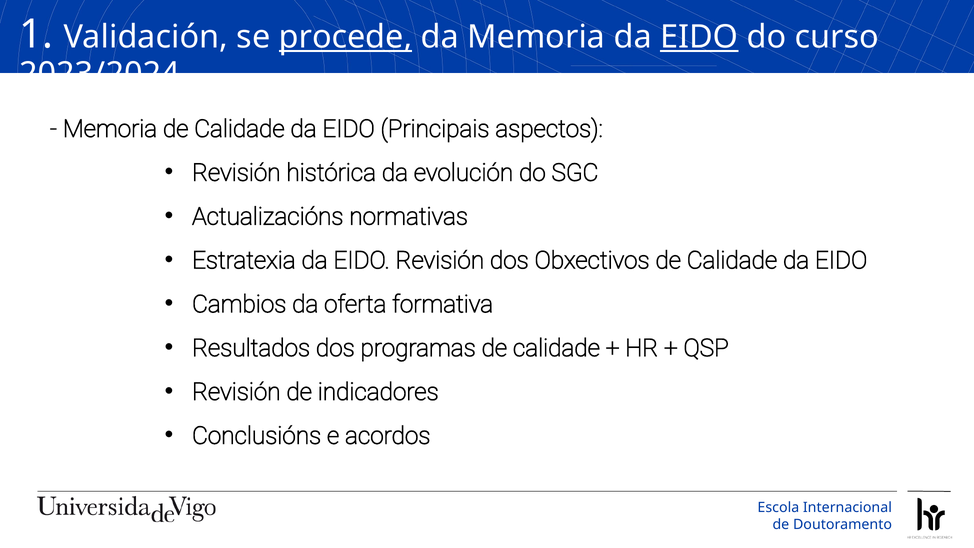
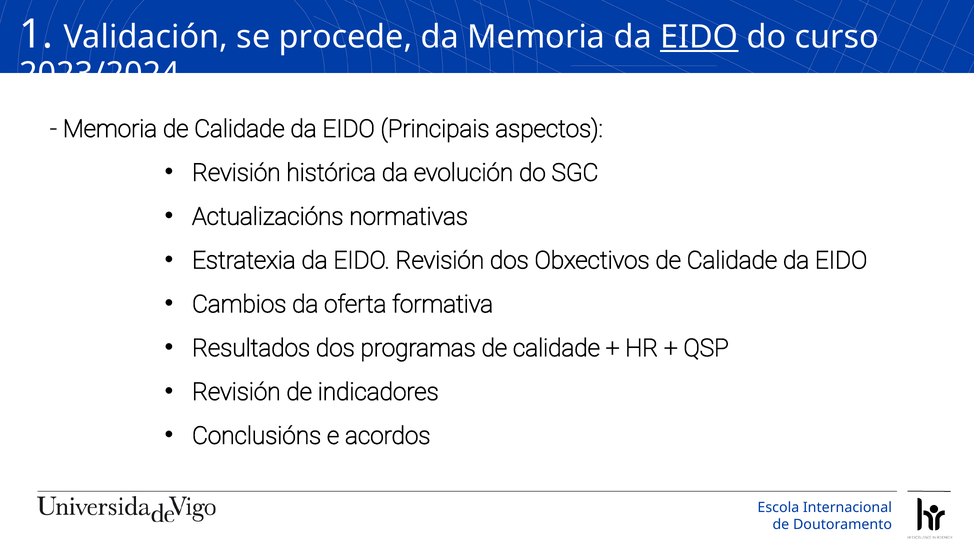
procede underline: present -> none (346, 37)
